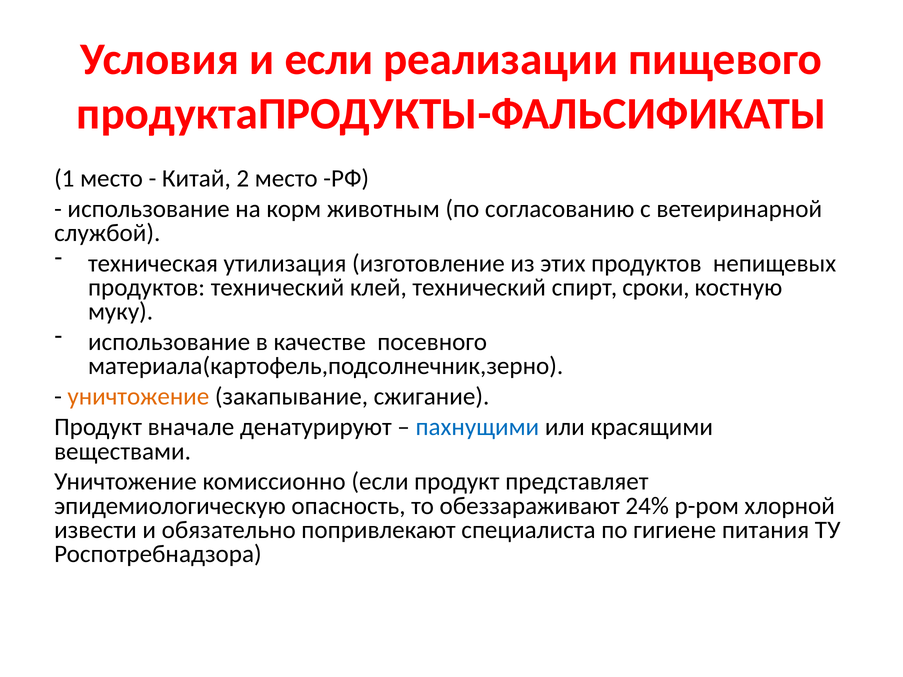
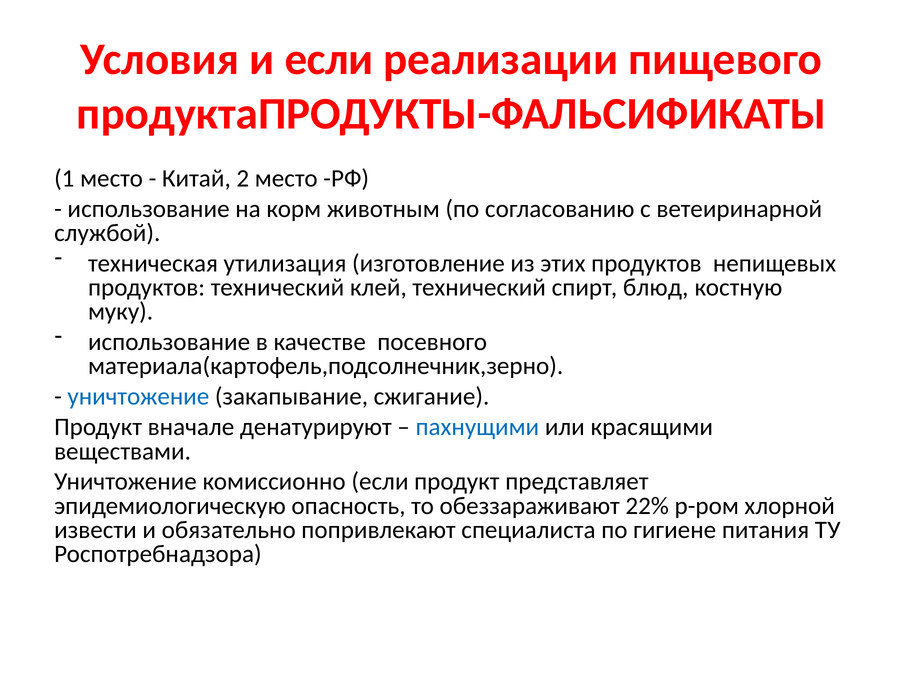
сроки: сроки -> блюд (656, 288)
уничтожение colour: orange -> blue (138, 397)
24%: 24% -> 22% (647, 506)
